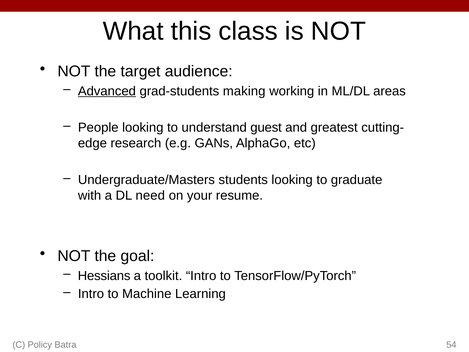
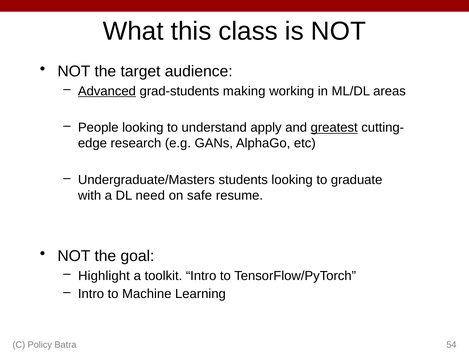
guest: guest -> apply (266, 128)
greatest underline: none -> present (334, 128)
your: your -> safe (200, 195)
Hessians: Hessians -> Highlight (104, 276)
